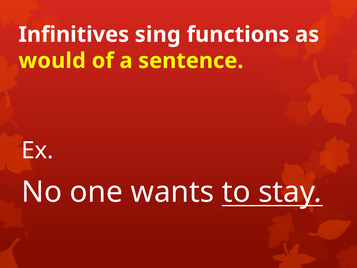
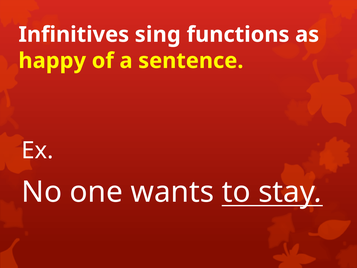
would: would -> happy (52, 61)
